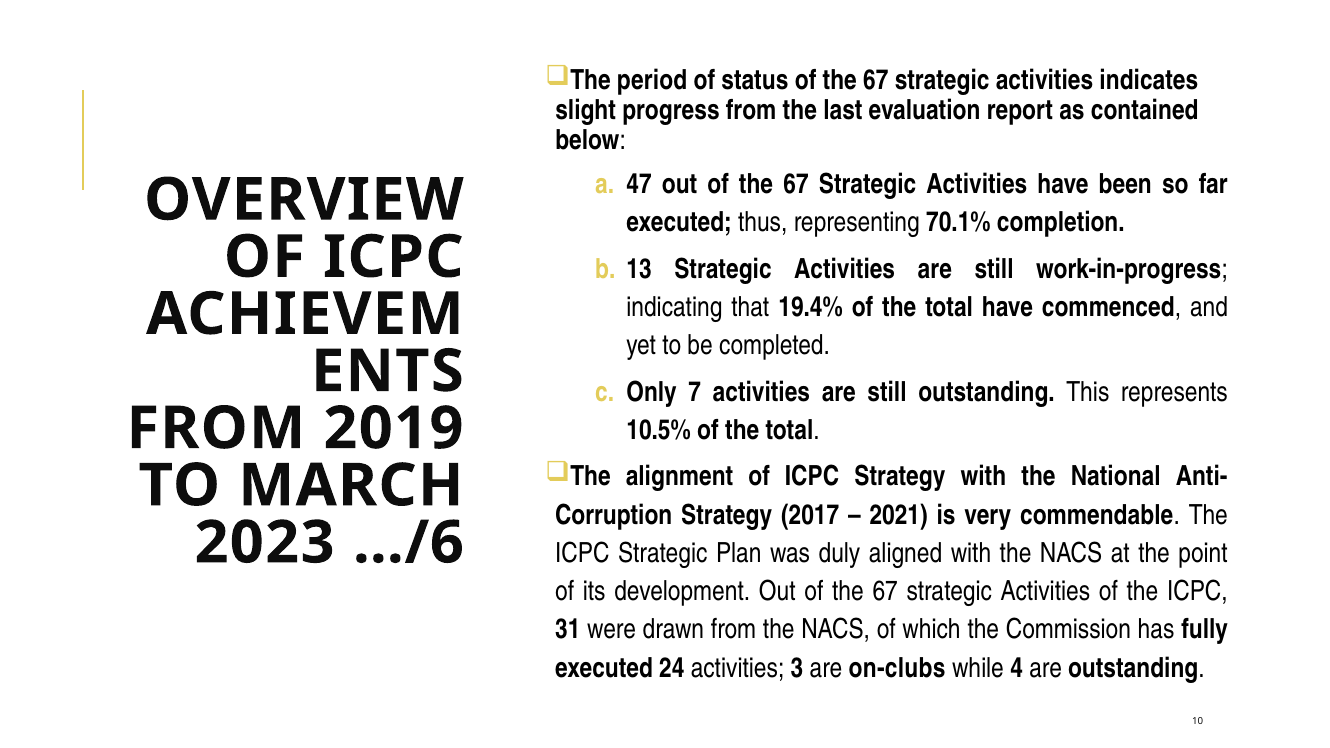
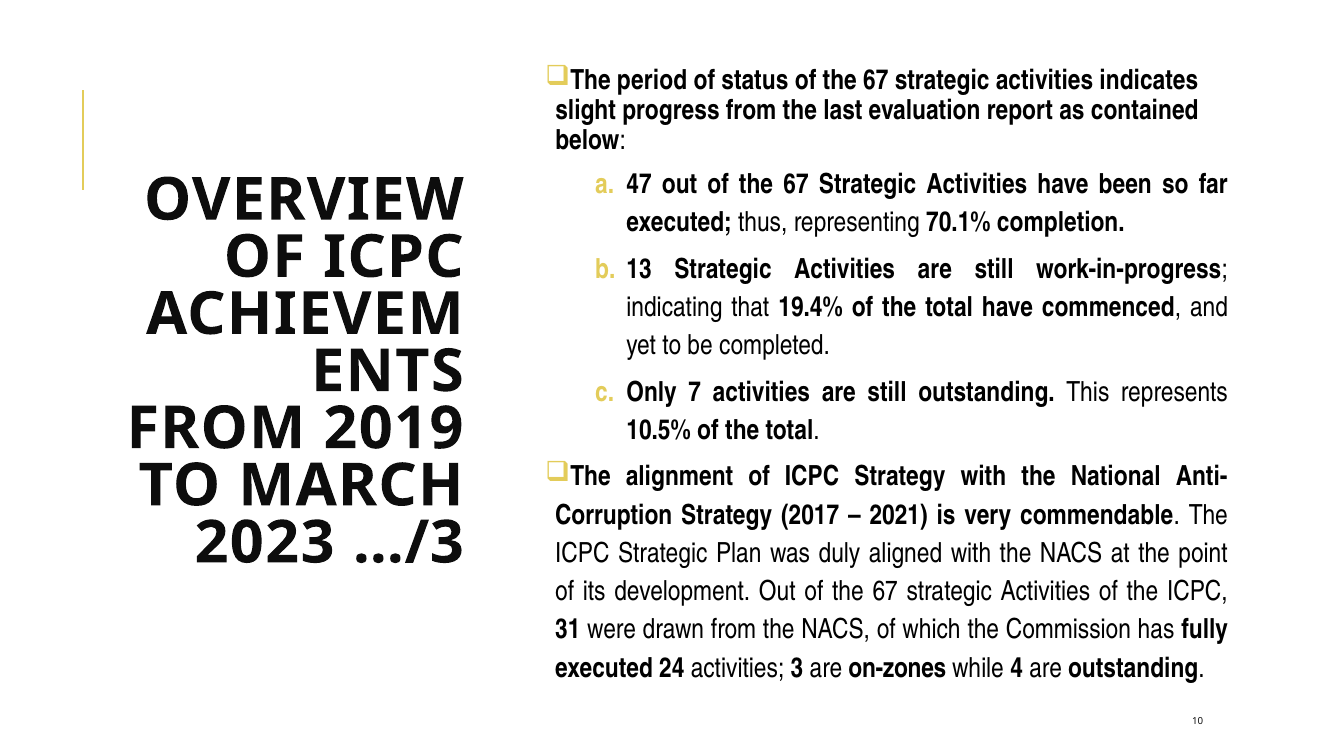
…/6: …/6 -> …/3 (408, 543)
on-clubs: on-clubs -> on-zones (897, 668)
